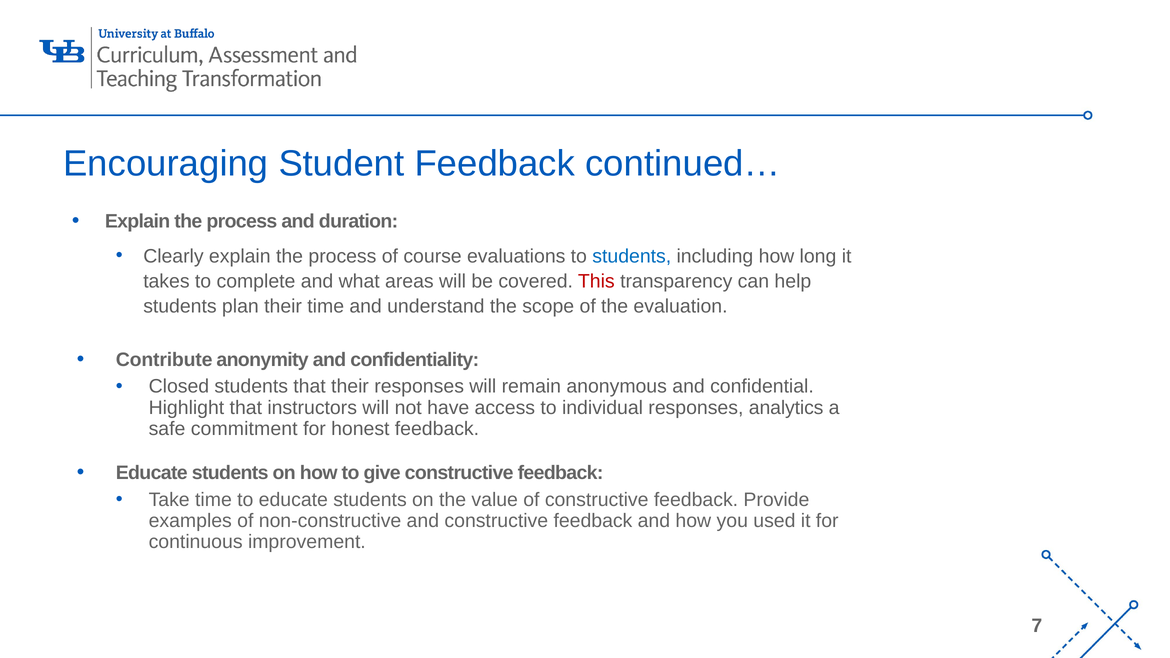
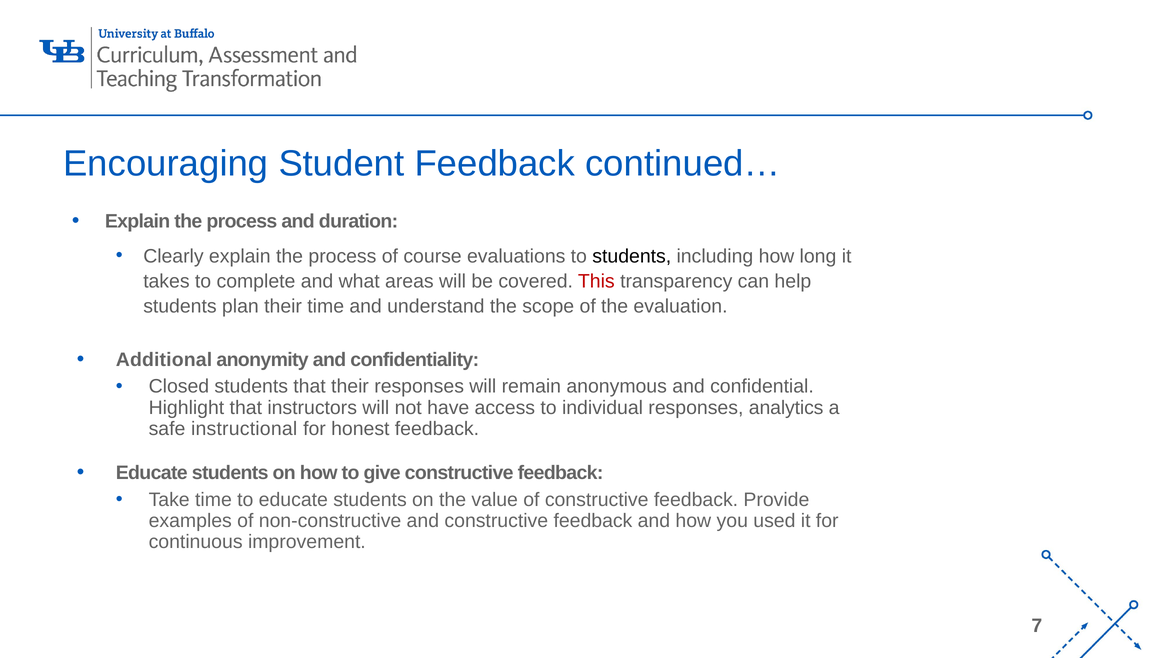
students colour: blue -> black (632, 256)
Contribute: Contribute -> Additional (164, 360)
commitment: commitment -> instructional (244, 429)
